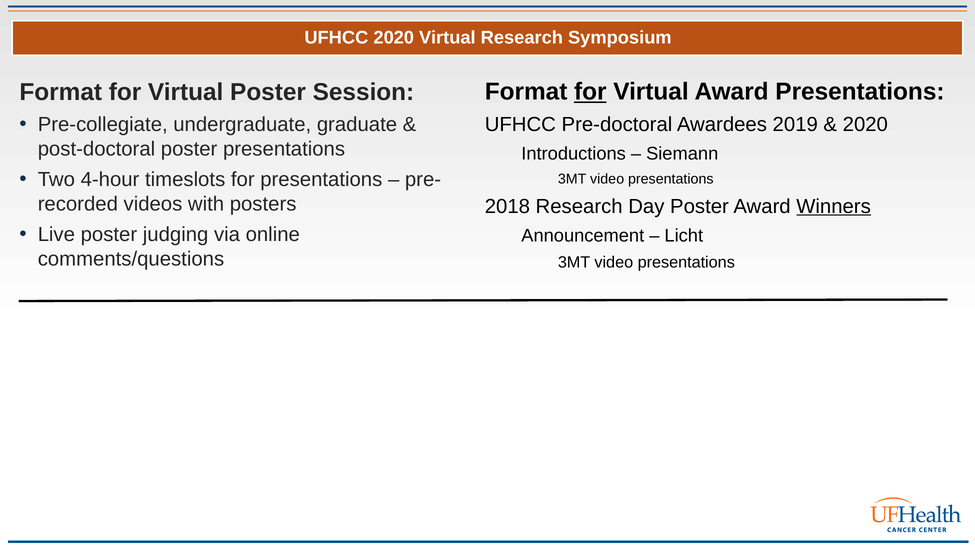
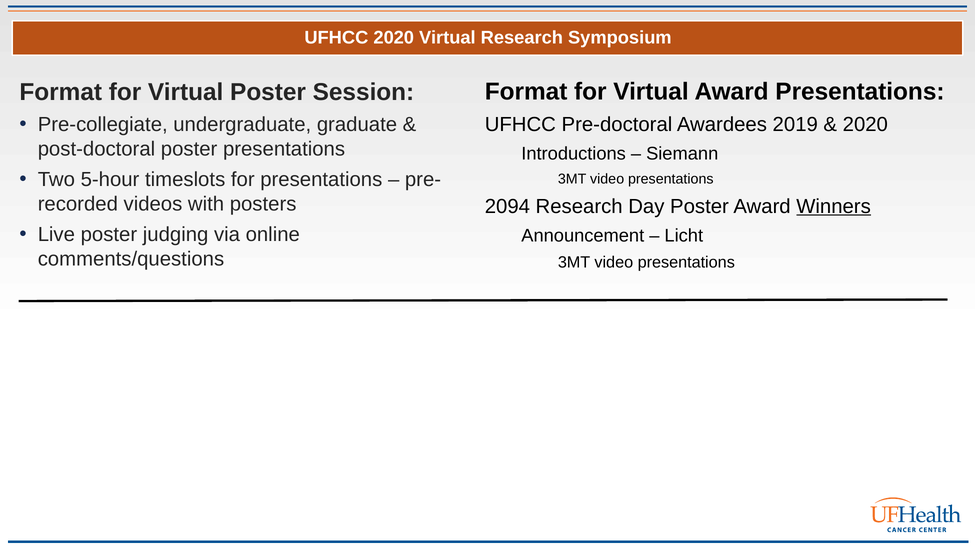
for underline: present -> none (590, 92)
4-hour: 4-hour -> 5-hour (110, 179)
2018: 2018 -> 2094 (507, 206)
